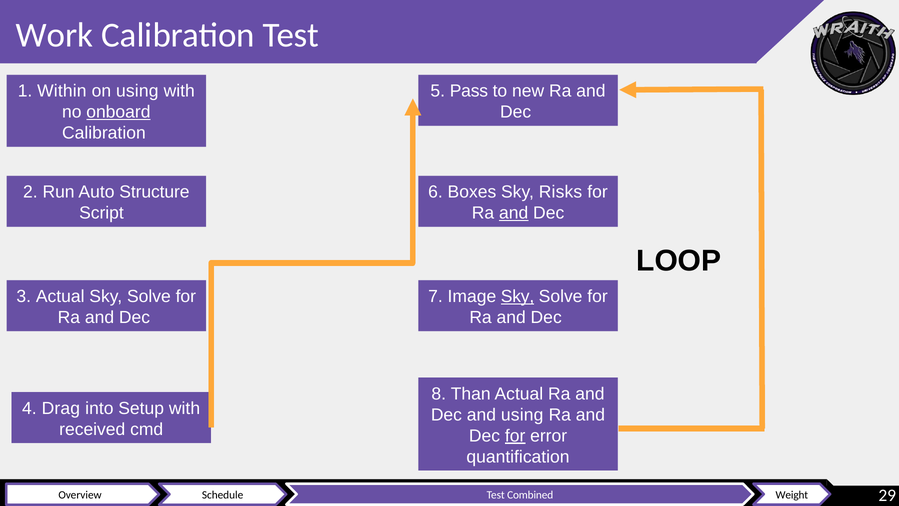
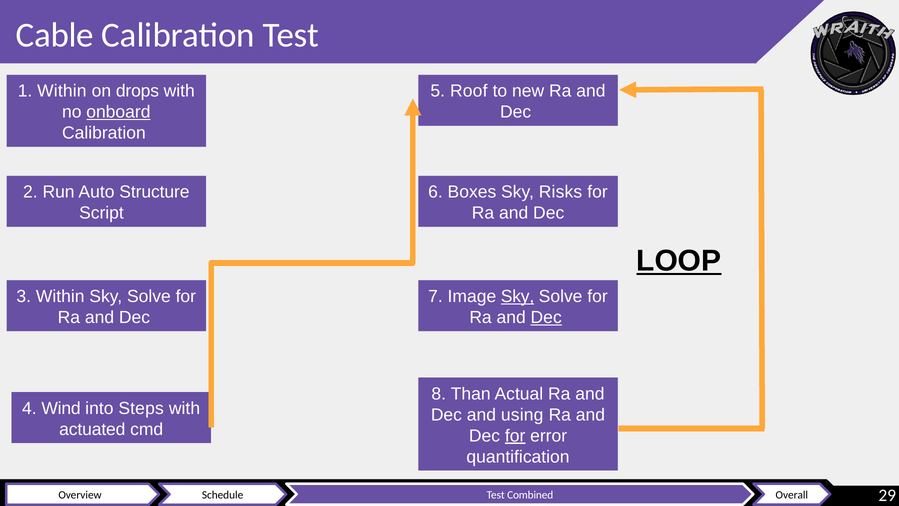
Work: Work -> Cable (55, 35)
Pass: Pass -> Roof (469, 91)
on using: using -> drops (137, 91)
and underline: present -> none (514, 213)
LOOP underline: none -> present (679, 261)
3 Actual: Actual -> Within (60, 296)
Dec underline: none -> present (546, 317)
Drag: Drag -> Wind (61, 408)
Setup: Setup -> Steps (141, 408)
received: received -> actuated (92, 429)
Weight: Weight -> Overall (792, 495)
